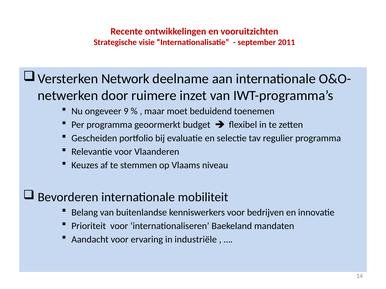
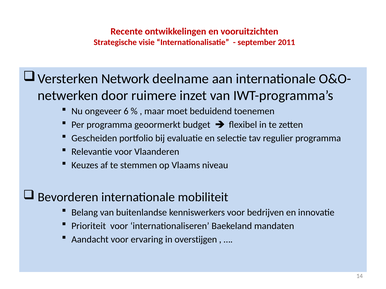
9: 9 -> 6 (126, 111)
industriële: industriële -> overstijgen (196, 240)
